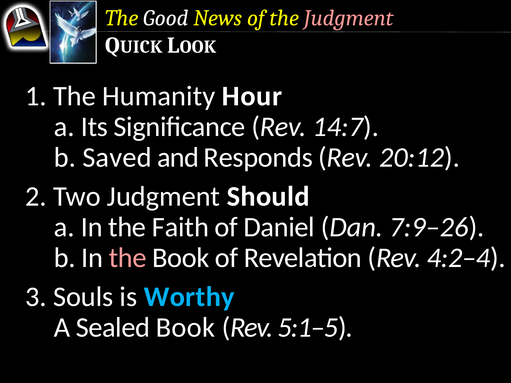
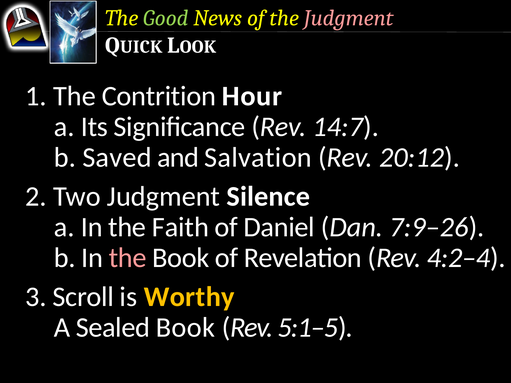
Good colour: white -> light green (166, 18)
Humanity: Humanity -> Contrition (159, 96)
Responds: Responds -> Salvation (258, 157)
Should: Should -> Silence (268, 197)
Souls: Souls -> Scroll (83, 297)
Worthy colour: light blue -> yellow (189, 297)
